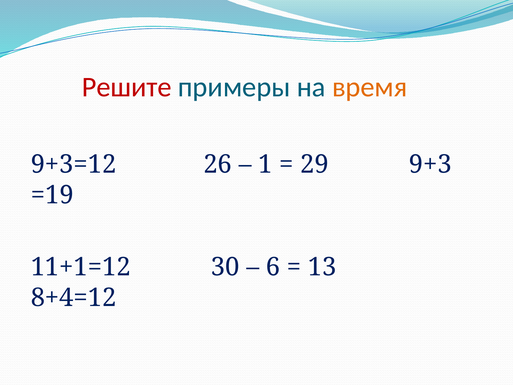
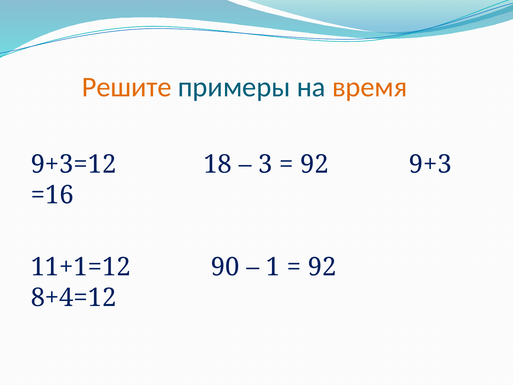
Решите colour: red -> orange (127, 87)
26: 26 -> 18 (218, 164)
1: 1 -> 3 (265, 164)
29: 29 -> 92 (314, 164)
=19: =19 -> =16 (52, 195)
30: 30 -> 90 (225, 267)
6: 6 -> 1 (273, 267)
13: 13 -> 92 (322, 267)
